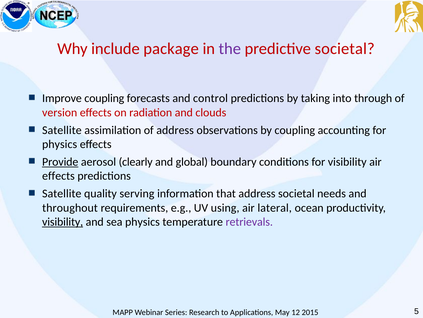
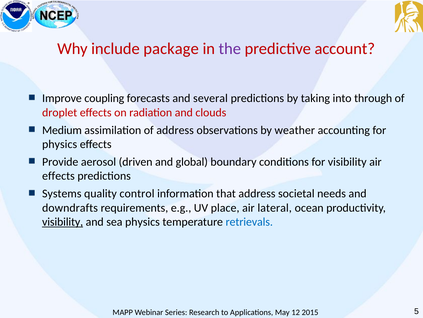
predictive societal: societal -> account (345, 49)
control: control -> several (210, 98)
version: version -> droplet (60, 112)
Satellite: Satellite -> Medium (62, 130)
by coupling: coupling -> weather (295, 130)
Provide underline: present -> none (60, 162)
clearly: clearly -> driven (136, 162)
Satellite: Satellite -> Systems (62, 193)
serving: serving -> control (137, 193)
throughout: throughout -> downdrafts (70, 207)
using: using -> place (225, 207)
retrievals colour: purple -> blue (249, 222)
